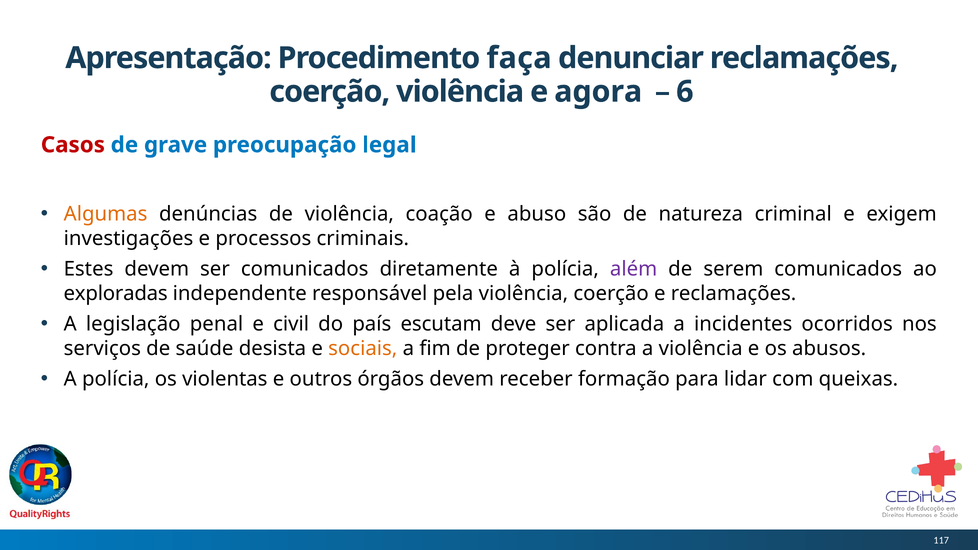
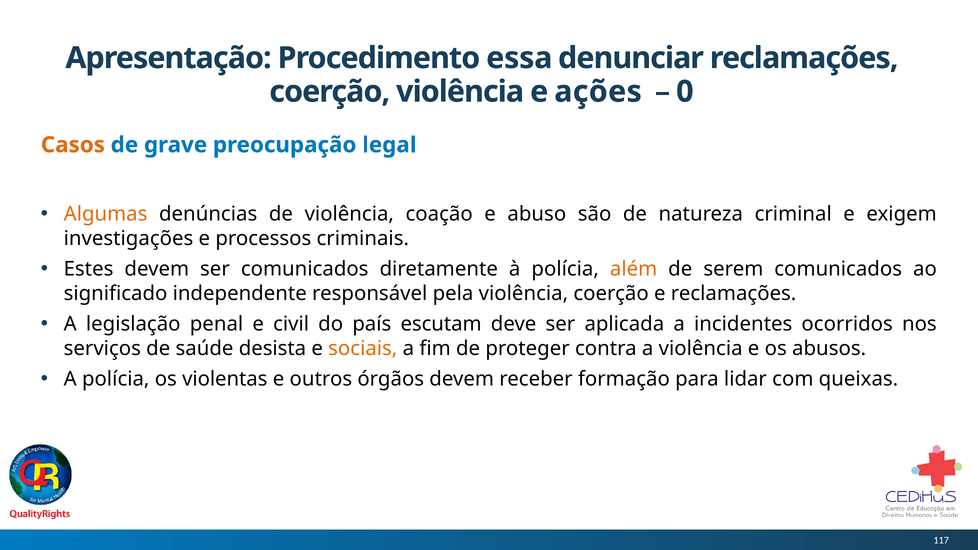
faça: faça -> essa (519, 58)
agora: agora -> ações (598, 92)
6: 6 -> 0 (685, 92)
Casos colour: red -> orange (73, 145)
além colour: purple -> orange (634, 269)
exploradas: exploradas -> significado (116, 294)
